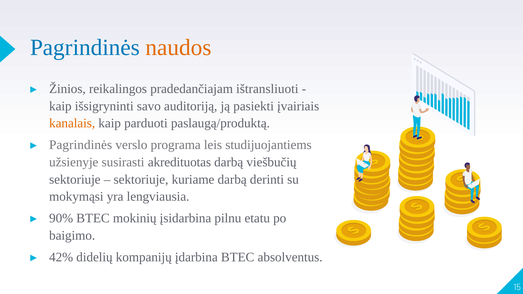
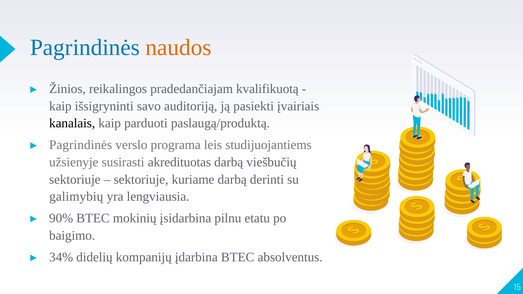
ištransliuoti: ištransliuoti -> kvalifikuotą (267, 89)
kanalais colour: orange -> black (72, 123)
mokymąsi: mokymąsi -> galimybių (76, 197)
42%: 42% -> 34% (61, 257)
